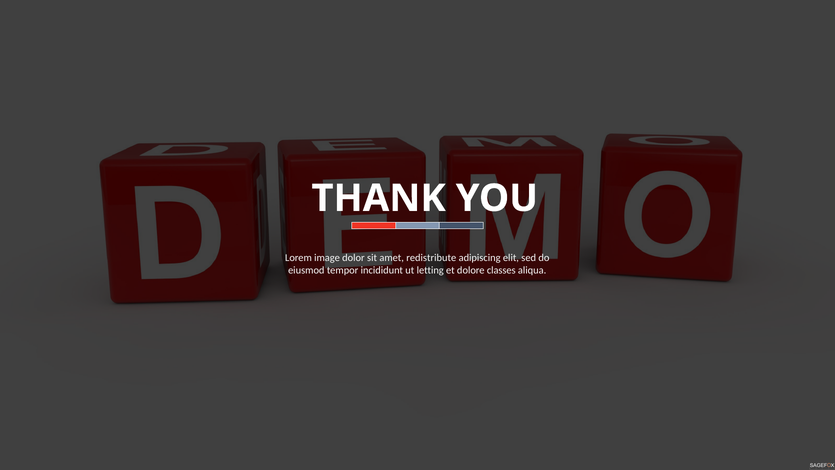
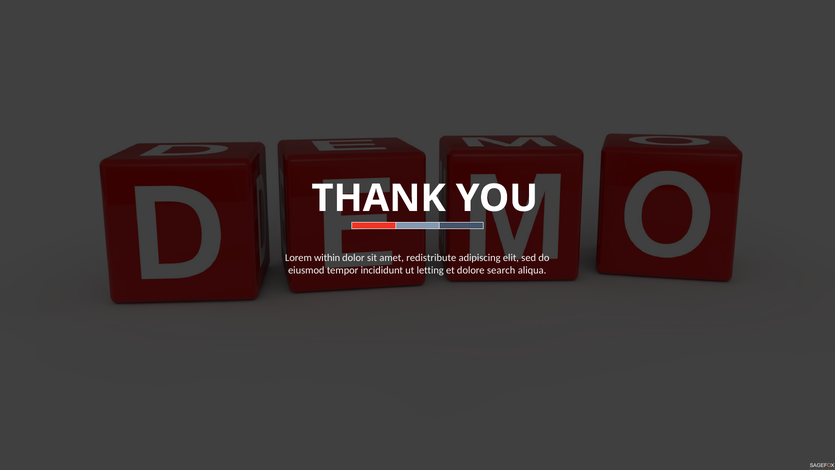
image: image -> within (327, 258)
classes: classes -> search (501, 270)
